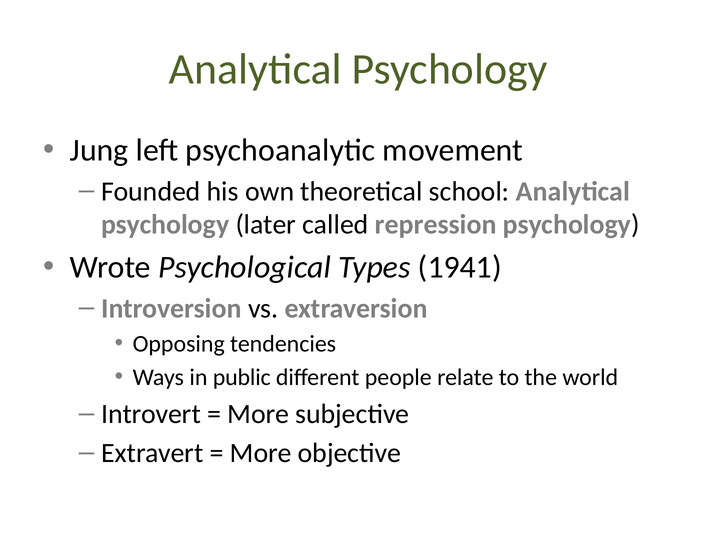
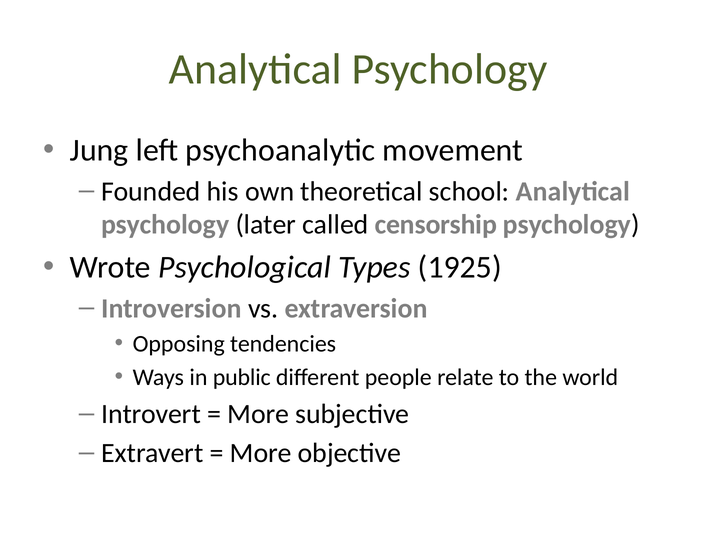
repression: repression -> censorship (436, 225)
1941: 1941 -> 1925 (460, 268)
